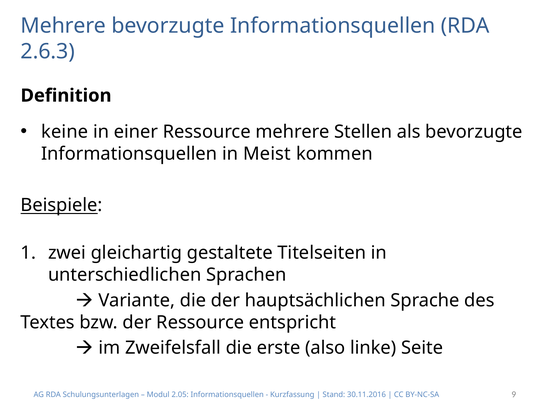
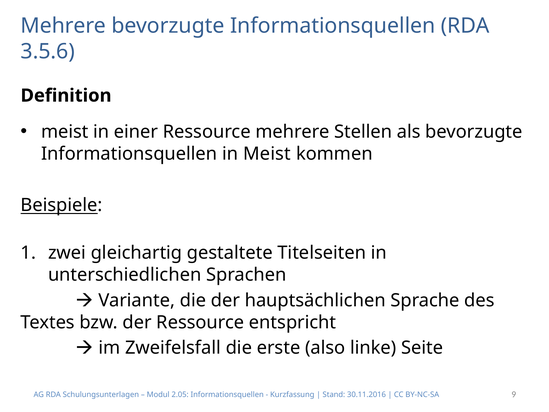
2.6.3: 2.6.3 -> 3.5.6 (48, 52)
keine: keine -> meist (65, 132)
